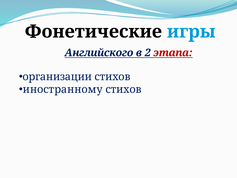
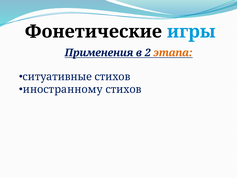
Английского: Английского -> Применения (99, 53)
этапа colour: red -> orange (173, 53)
организации: организации -> ситуативные (57, 77)
